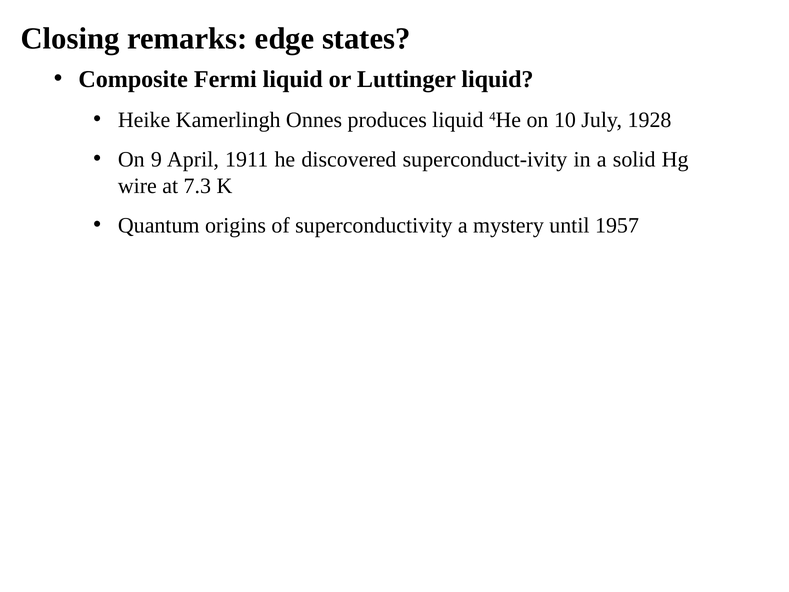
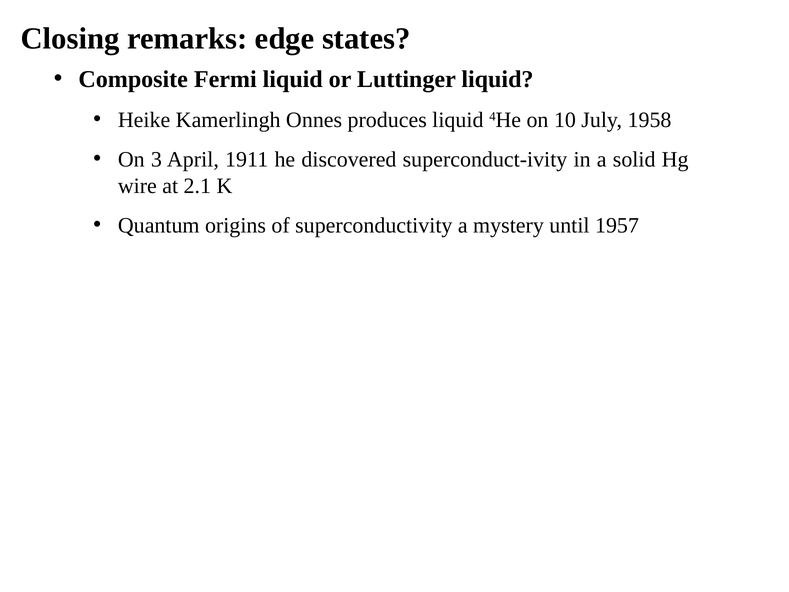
1928: 1928 -> 1958 (650, 120)
9: 9 -> 3 (156, 159)
7.3: 7.3 -> 2.1 (197, 186)
